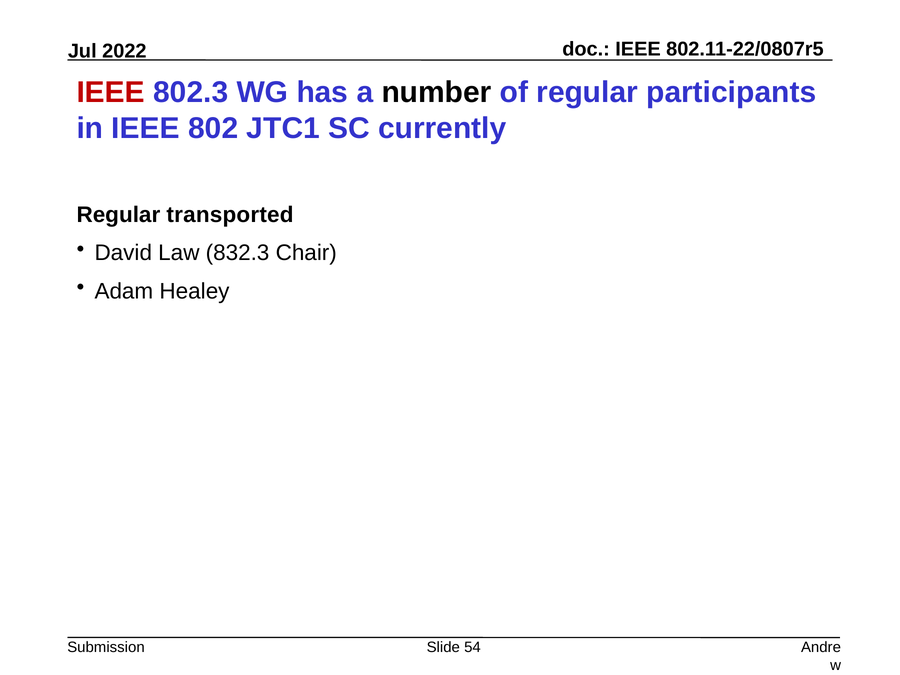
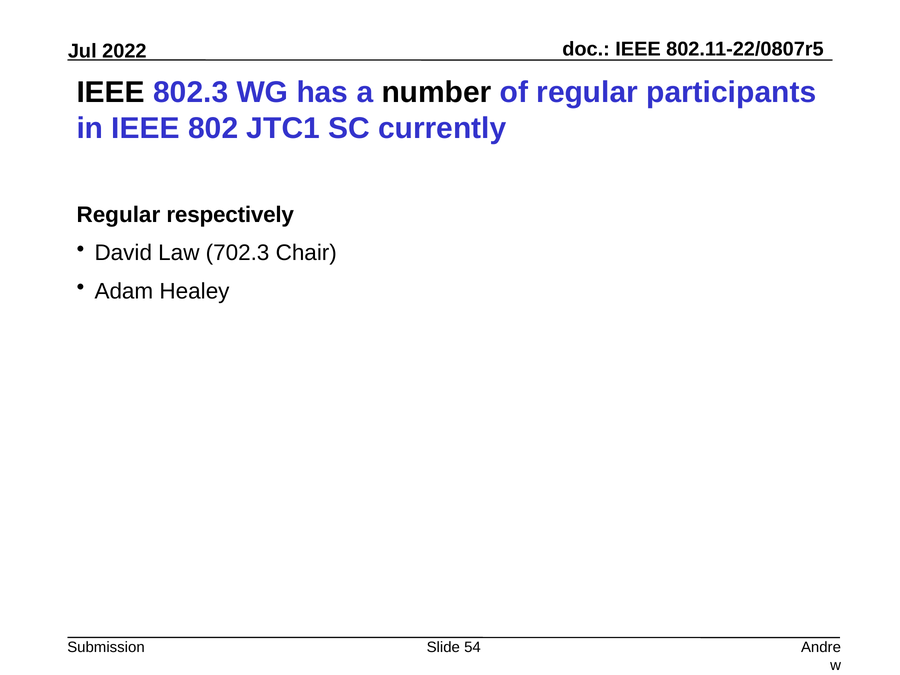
IEEE colour: red -> black (111, 92)
transported: transported -> respectively (230, 215)
832.3: 832.3 -> 702.3 (238, 253)
